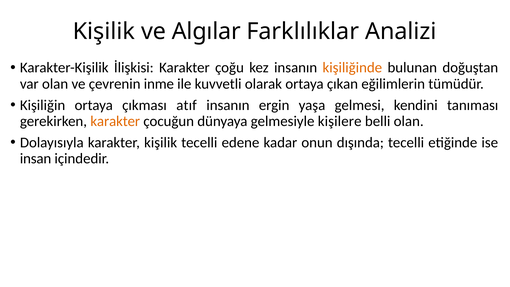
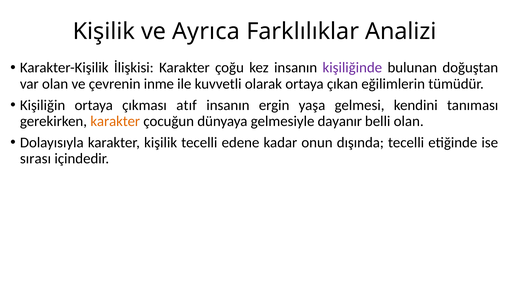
Algılar: Algılar -> Ayrıca (206, 31)
kişiliğinde colour: orange -> purple (352, 68)
kişilere: kişilere -> dayanır (340, 121)
insan: insan -> sırası (35, 159)
